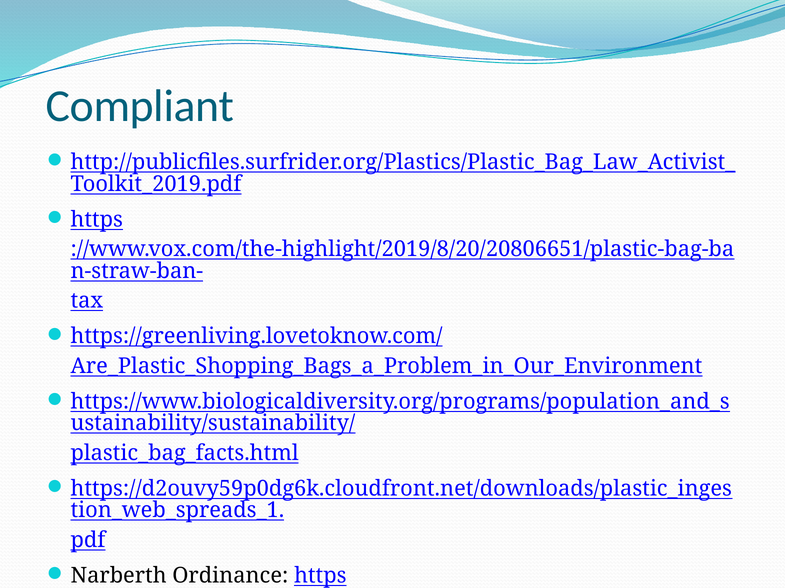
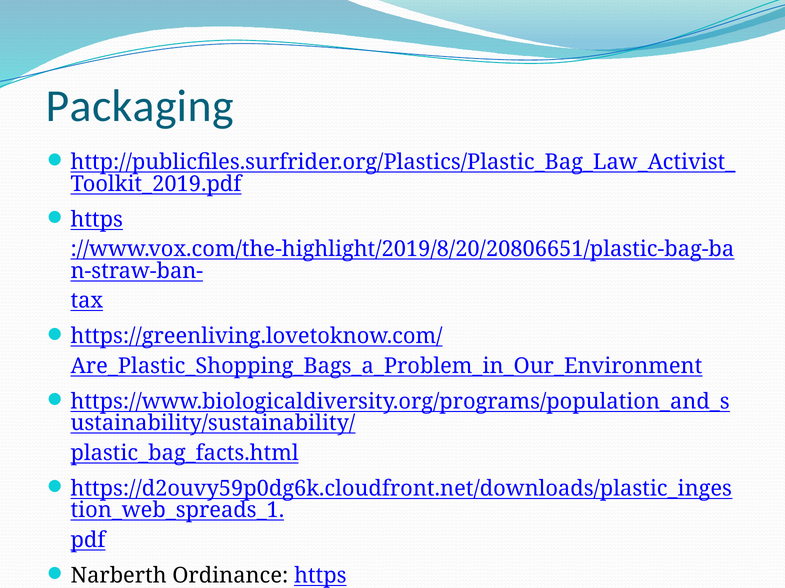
Compliant: Compliant -> Packaging (140, 106)
